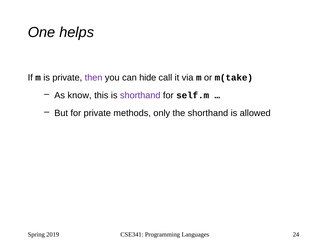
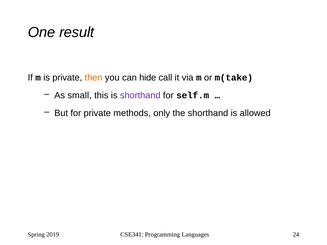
helps: helps -> result (77, 32)
then colour: purple -> orange (94, 78)
know: know -> small (80, 95)
